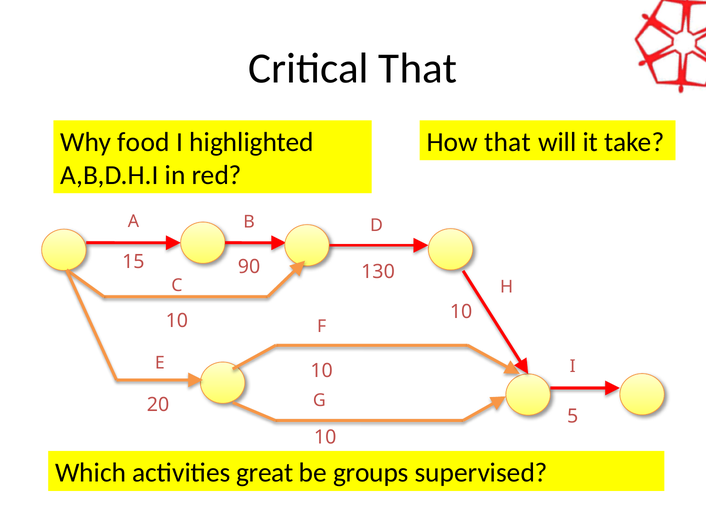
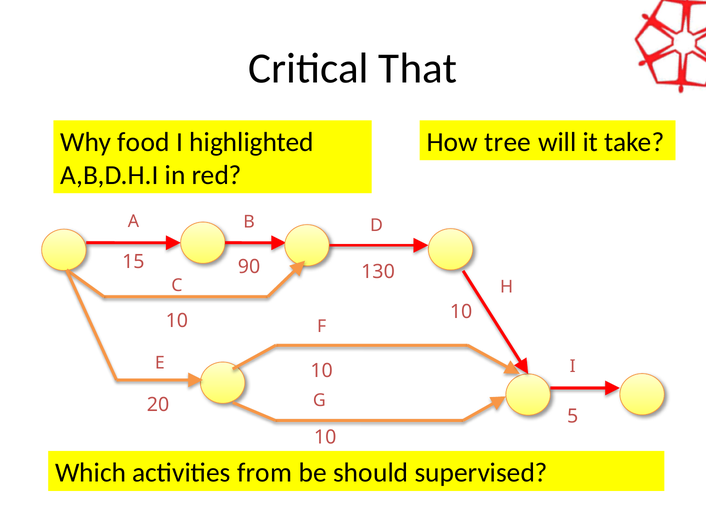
How that: that -> tree (508, 142)
great: great -> from (265, 472)
groups: groups -> should (371, 472)
